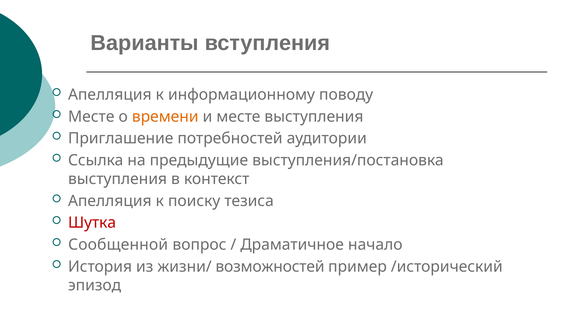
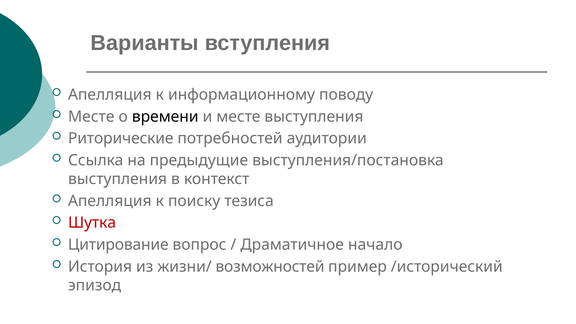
времени colour: orange -> black (165, 117)
Приглашение: Приглашение -> Риторические (121, 138)
Сообщенной: Сообщенной -> Цитирование (118, 245)
